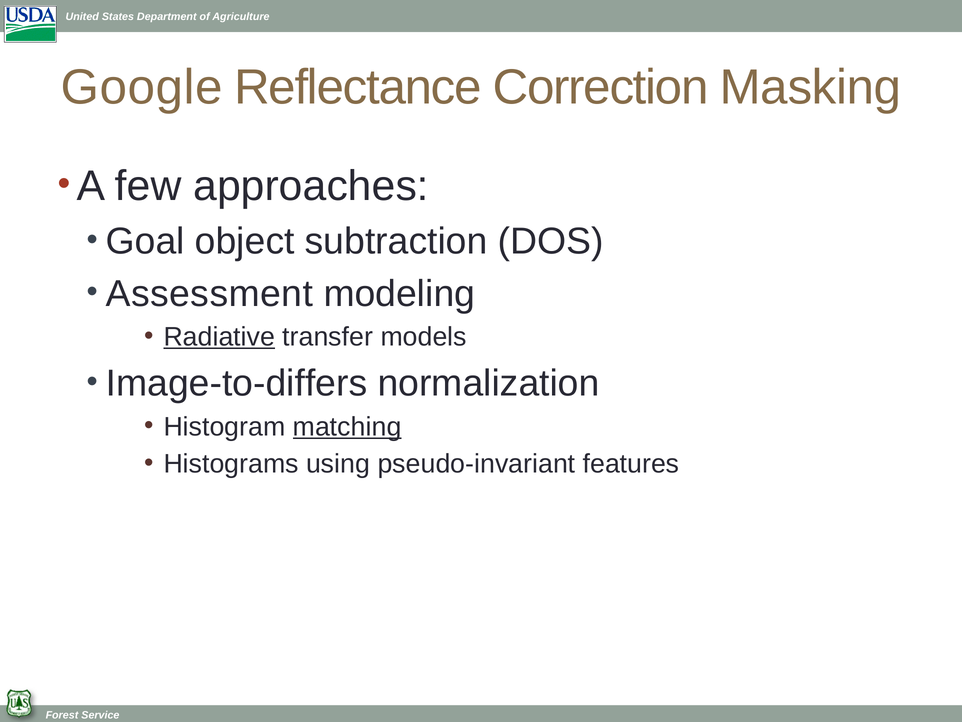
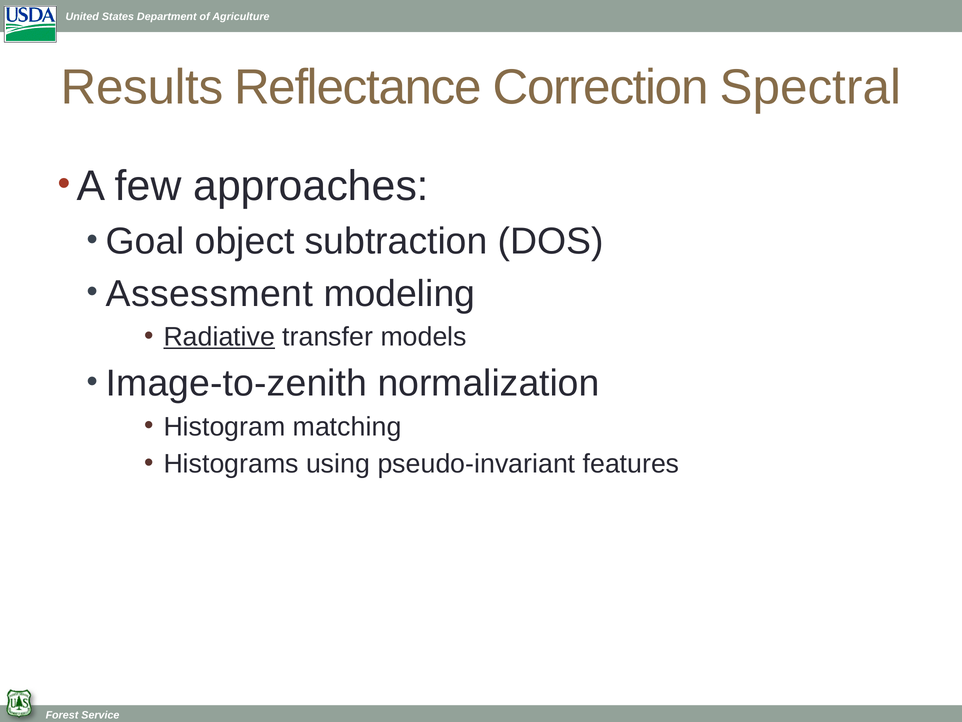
Google: Google -> Results (142, 88)
Masking: Masking -> Spectral (810, 88)
Image-to-differs: Image-to-differs -> Image-to-zenith (236, 383)
matching underline: present -> none (347, 426)
